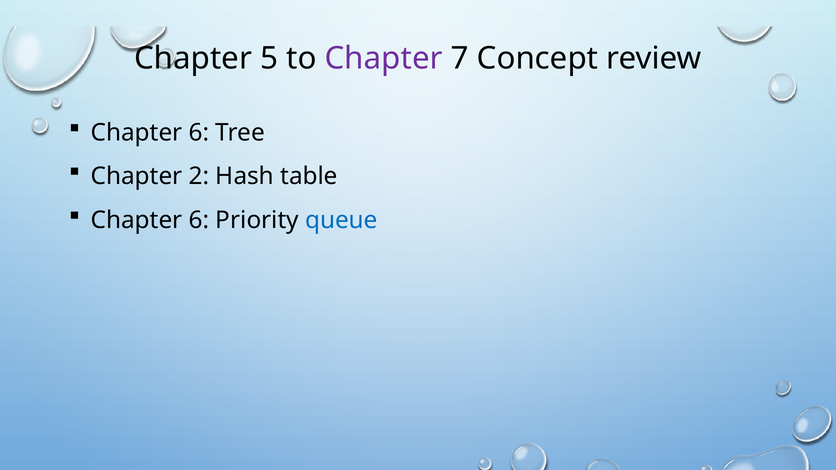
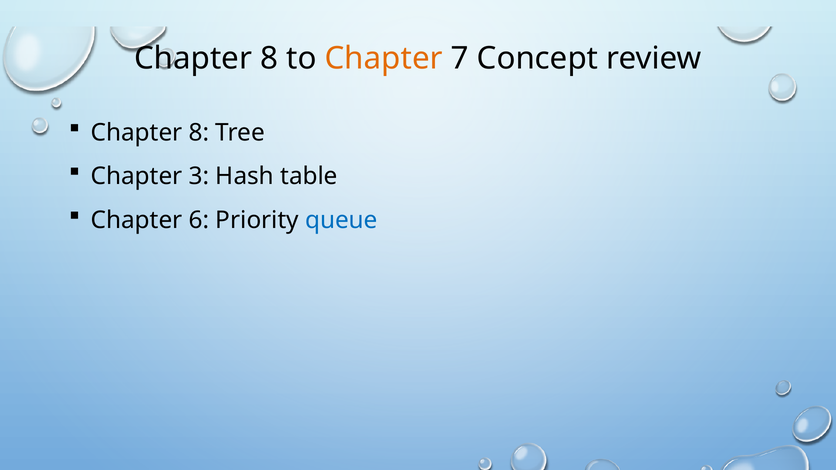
5: 5 -> 8 (269, 58)
Chapter colour: purple -> orange (384, 58)
6: 6 -> 8 (199, 133)
2: 2 -> 3 (199, 176)
